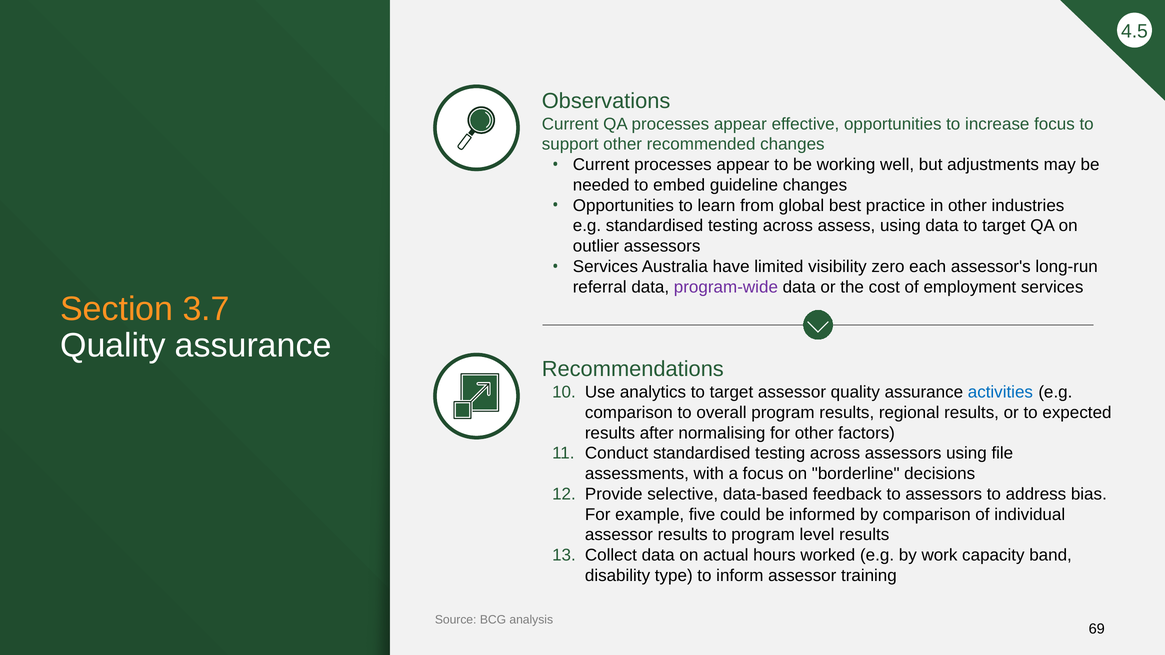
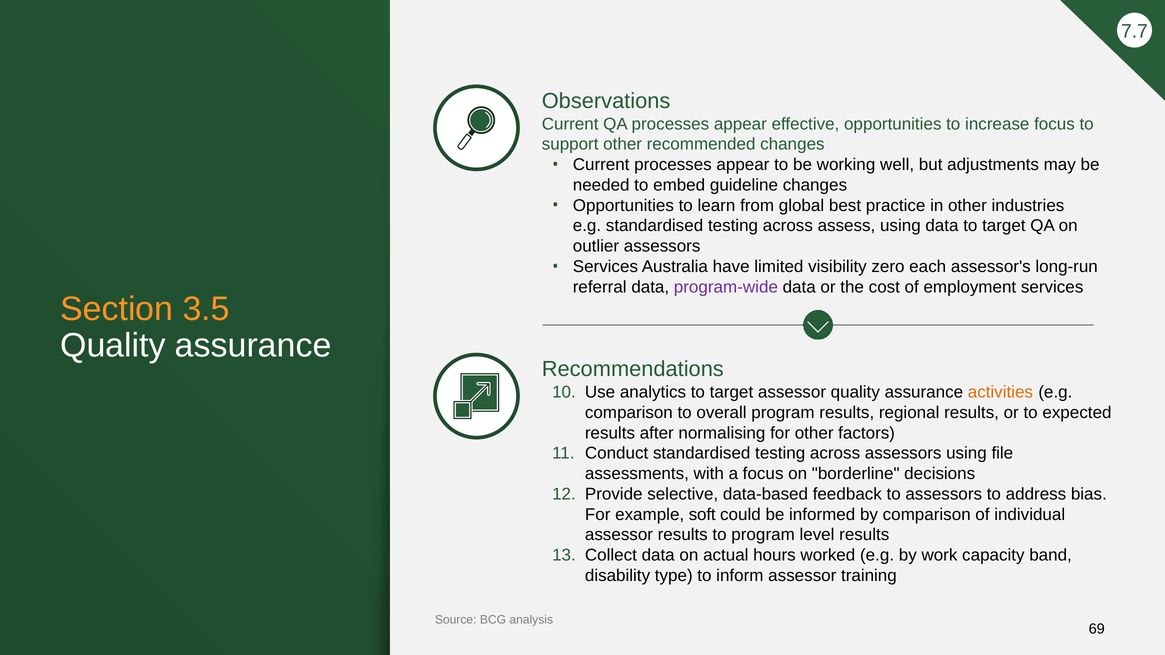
4.5: 4.5 -> 7.7 (1134, 31)
3.7: 3.7 -> 3.5 (206, 309)
activities colour: blue -> orange (1000, 392)
five: five -> soft (702, 515)
